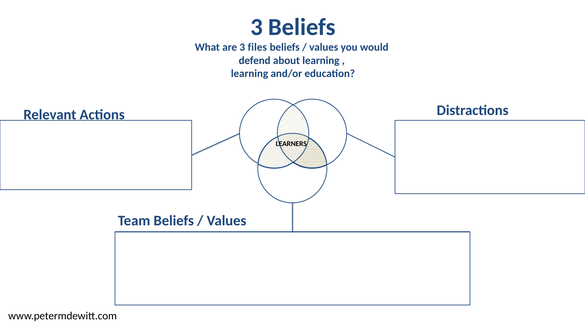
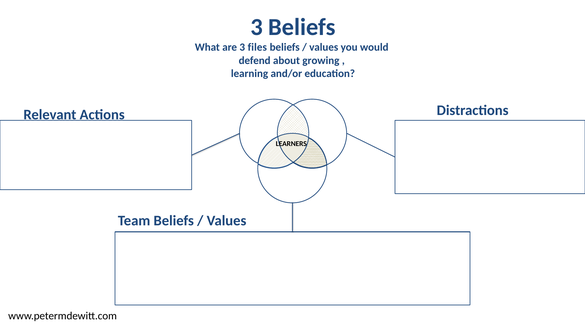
about learning: learning -> growing (321, 60)
